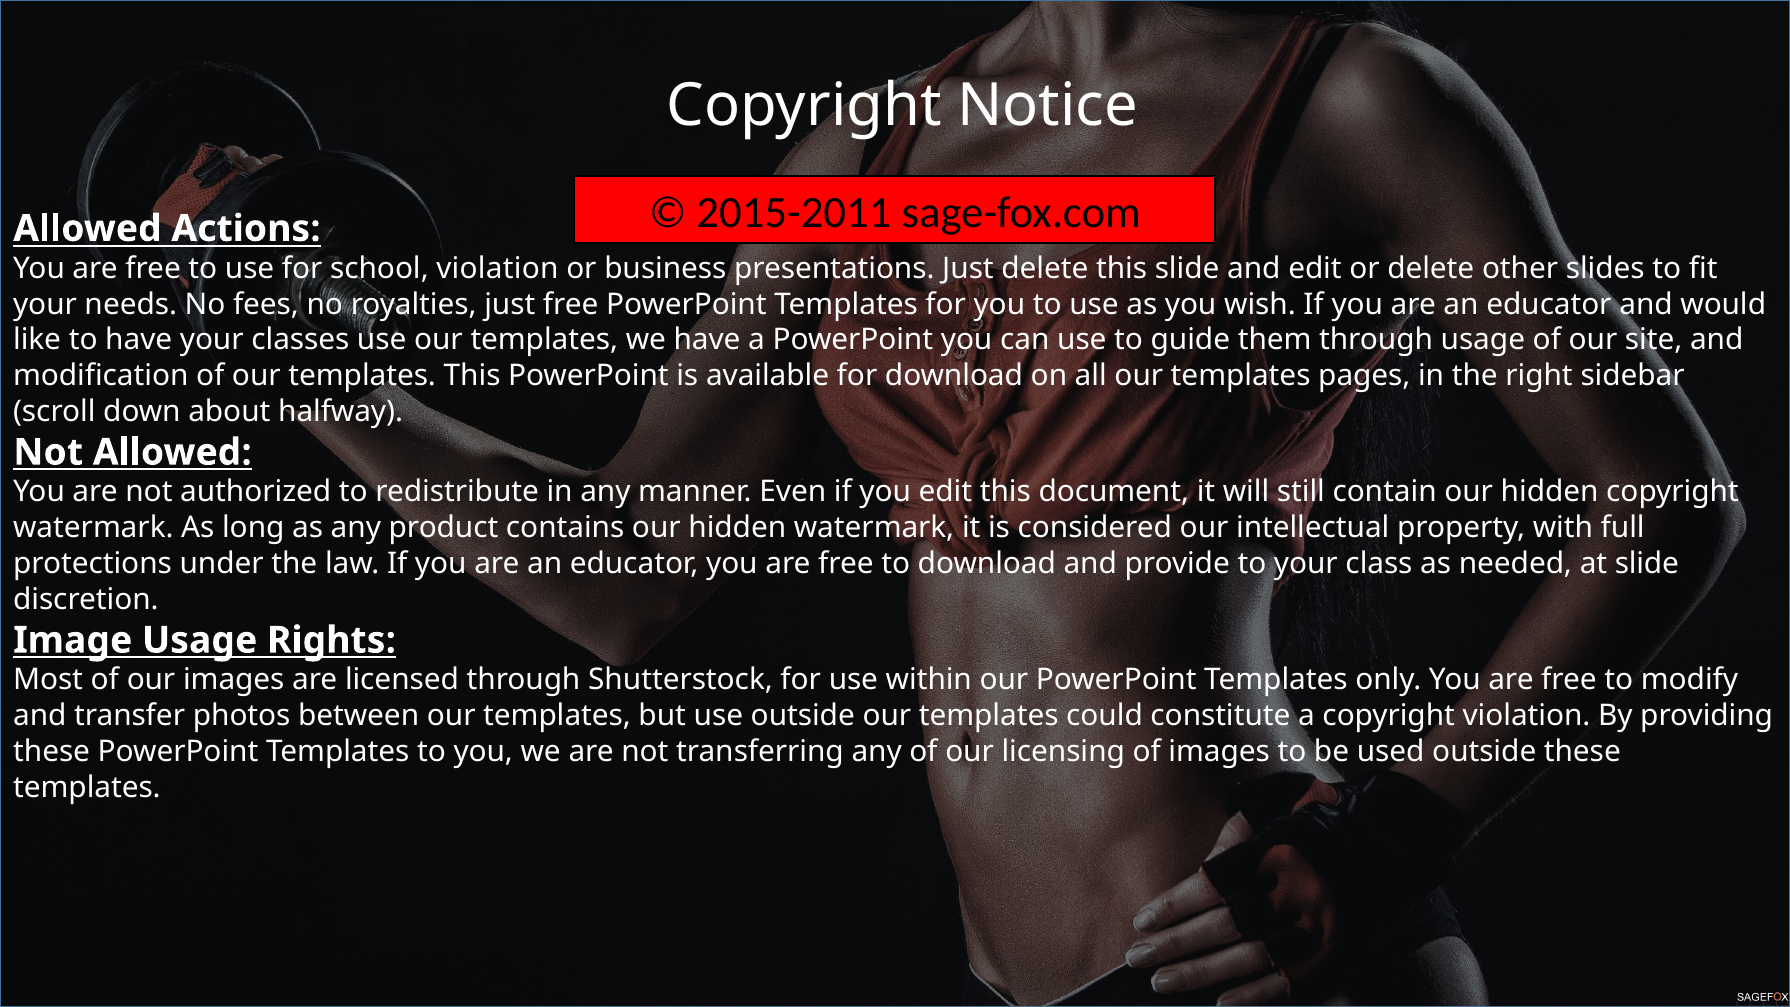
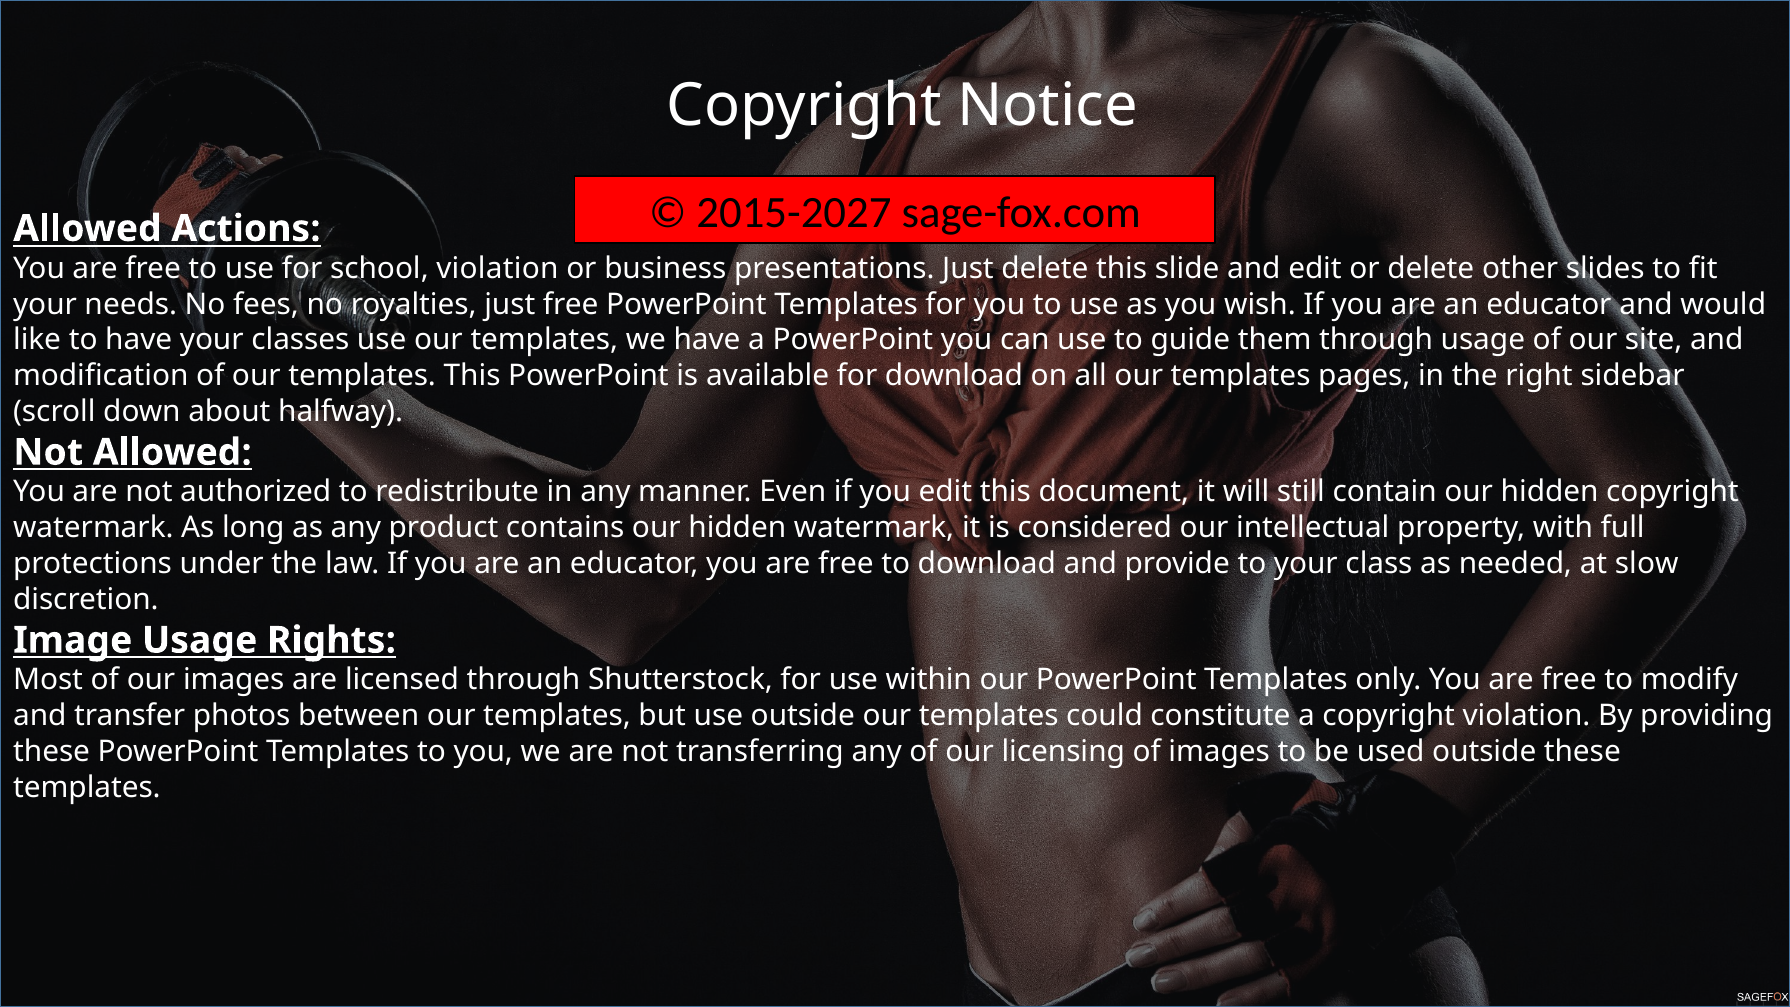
2015-2011: 2015-2011 -> 2015-2027 (794, 212)
at slide: slide -> slow (1647, 564)
